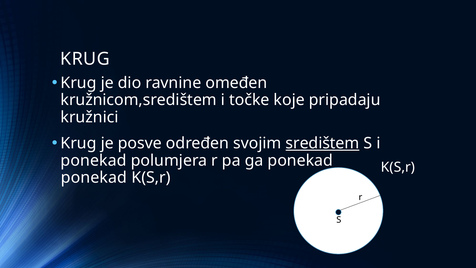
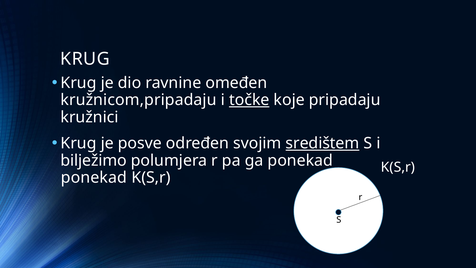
kružnicom,središtem: kružnicom,središtem -> kružnicom,pripadaju (139, 100)
točke underline: none -> present (249, 100)
ponekad: ponekad -> bilježimo (94, 160)
